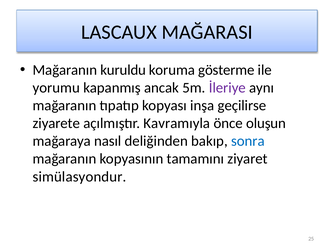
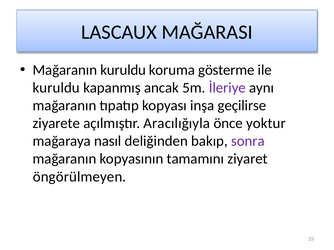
yorumu: yorumu -> kuruldu (56, 88)
Kavramıyla: Kavramıyla -> Aracılığıyla (177, 124)
oluşun: oluşun -> yoktur (266, 124)
sonra colour: blue -> purple (248, 141)
simülasyondur: simülasyondur -> öngörülmeyen (79, 177)
